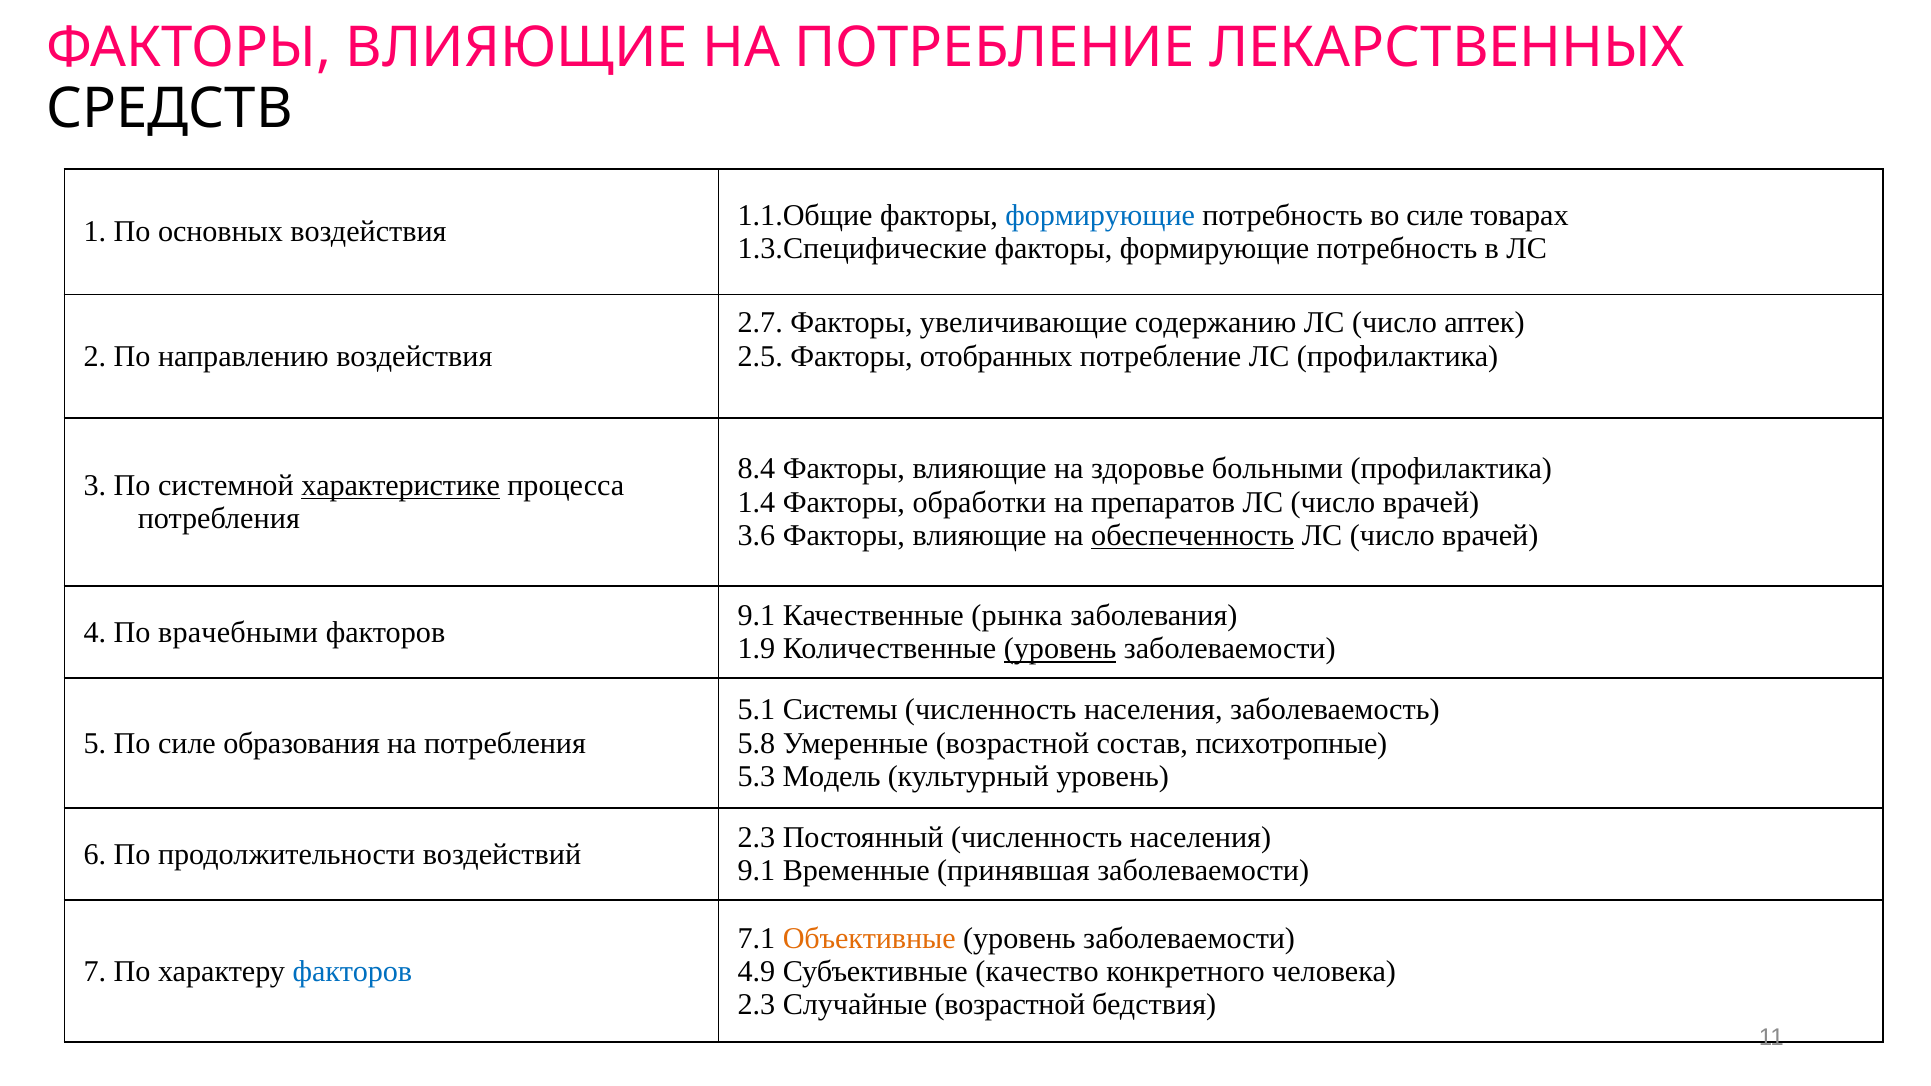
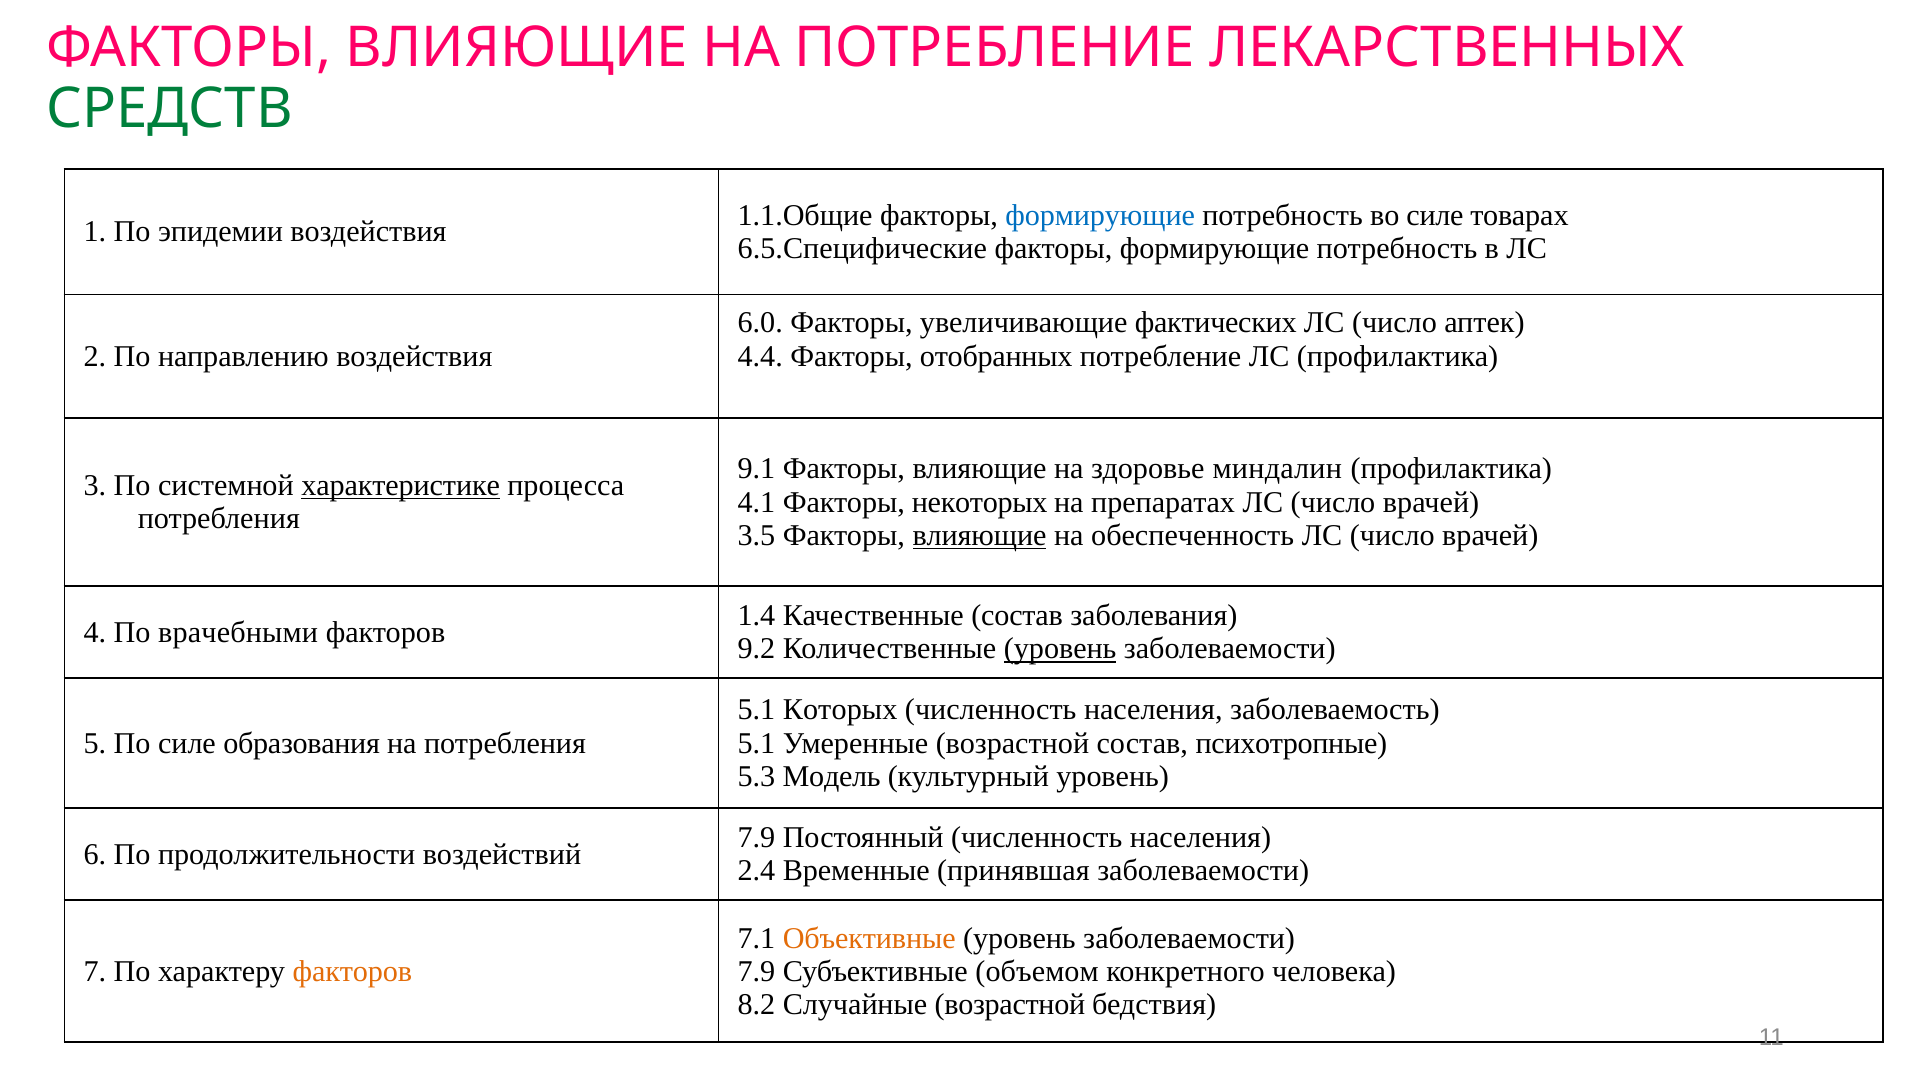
СРЕДСТВ colour: black -> green (170, 109)
основных: основных -> эпидемии (221, 232)
1.3.Специфические: 1.3.Специфические -> 6.5.Специфические (862, 249)
2.7: 2.7 -> 6.0 (760, 323)
содержанию: содержанию -> фактических (1216, 323)
2.5: 2.5 -> 4.4 (760, 356)
8.4: 8.4 -> 9.1 (756, 469)
больными: больными -> миндалин (1277, 469)
1.4: 1.4 -> 4.1 (756, 502)
обработки: обработки -> некоторых (980, 502)
препаратов: препаратов -> препаратах (1163, 502)
3.6: 3.6 -> 3.5 (756, 536)
влияющие underline: none -> present (980, 536)
обеспеченность underline: present -> none (1193, 536)
9.1: 9.1 -> 1.4 (756, 616)
Качественные рынка: рынка -> состав (1017, 616)
1.9: 1.9 -> 9.2 (756, 649)
Системы: Системы -> Которых (840, 710)
5.8: 5.8 -> 5.1 (756, 743)
2.3: 2.3 -> 7.9 (756, 838)
9.1: 9.1 -> 2.4 (756, 871)
факторов colour: blue -> orange (352, 972)
4.9: 4.9 -> 7.9 (756, 972)
качество: качество -> объемом (1037, 972)
2.3: 2.3 -> 8.2 (756, 1005)
